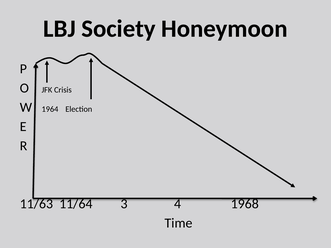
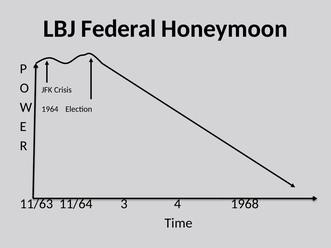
Society: Society -> Federal (119, 29)
